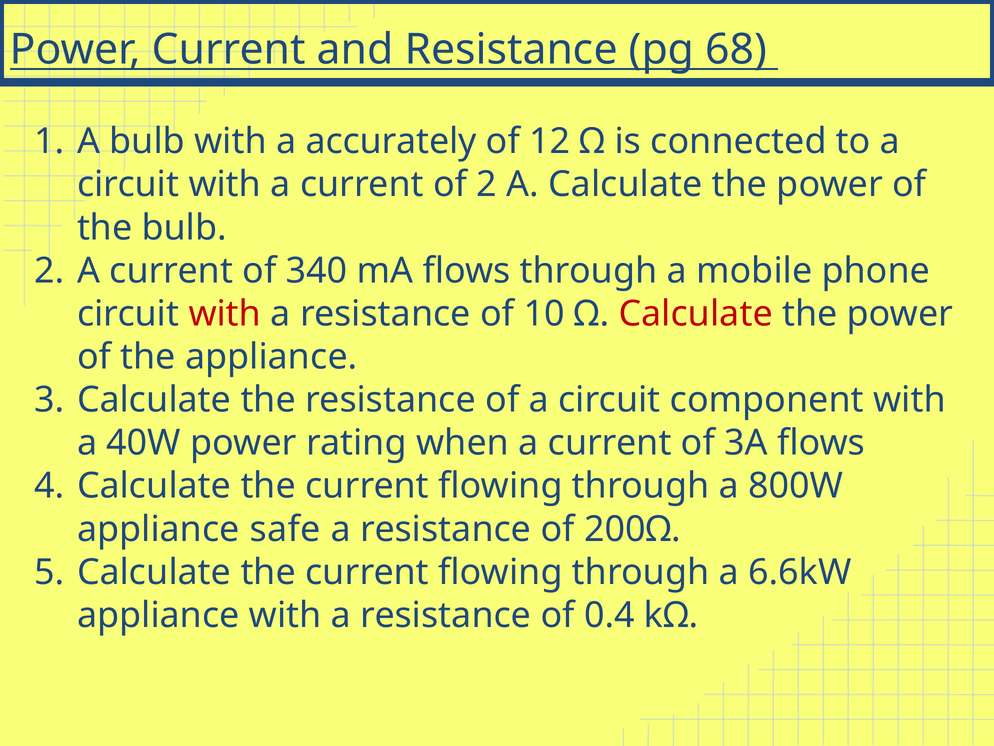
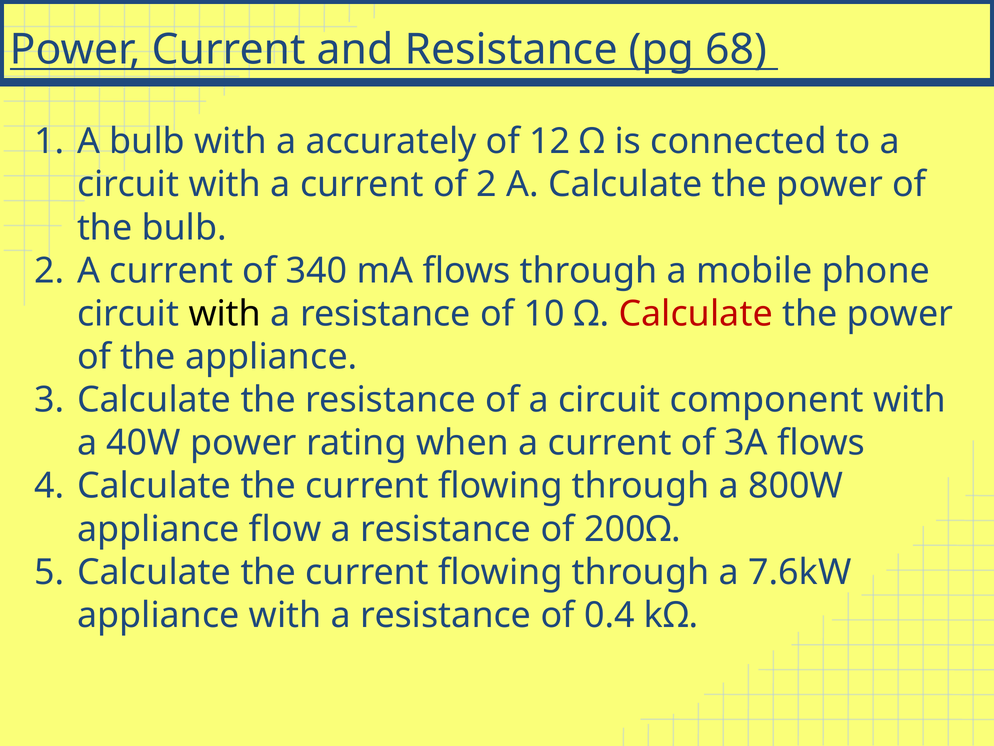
with colour: red -> black (225, 314)
safe: safe -> flow (285, 529)
6.6kW: 6.6kW -> 7.6kW (800, 572)
